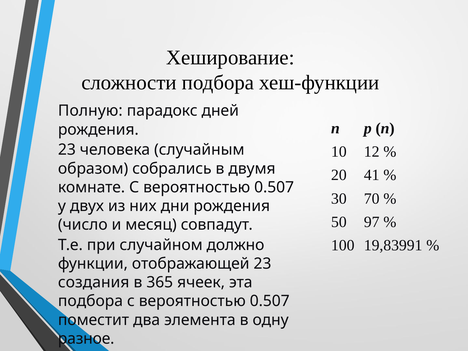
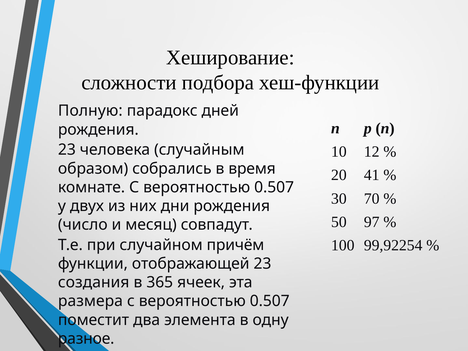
двумя: двумя -> время (252, 169)
19,83991: 19,83991 -> 99,92254 (393, 245)
должно: должно -> причём (235, 245)
подбора: подбора -> размера (90, 301)
